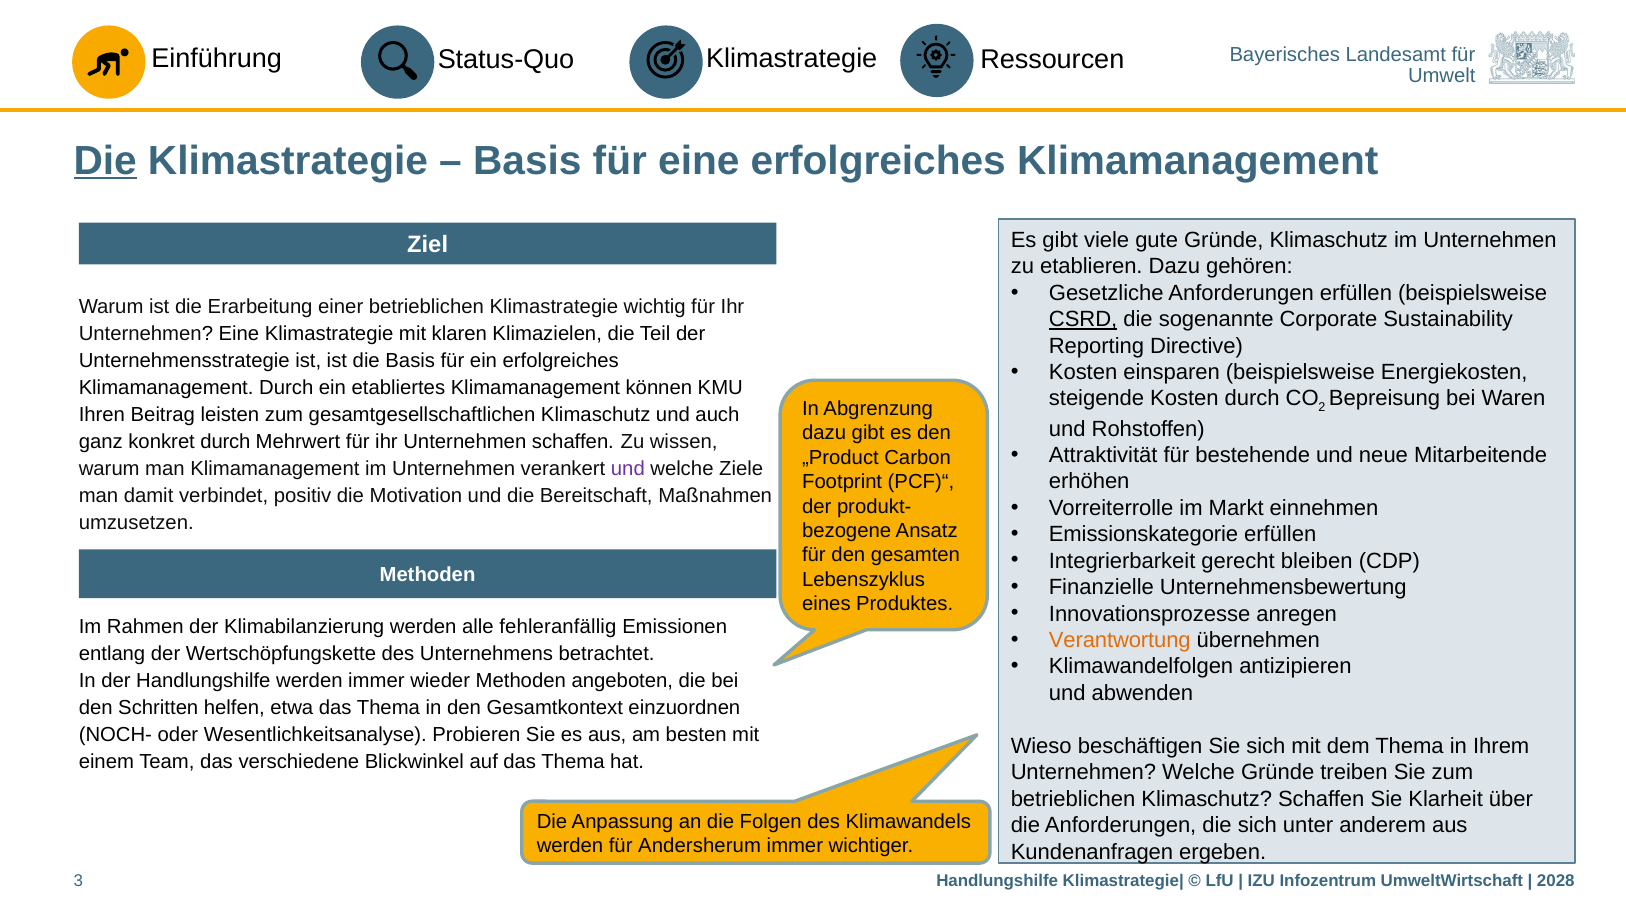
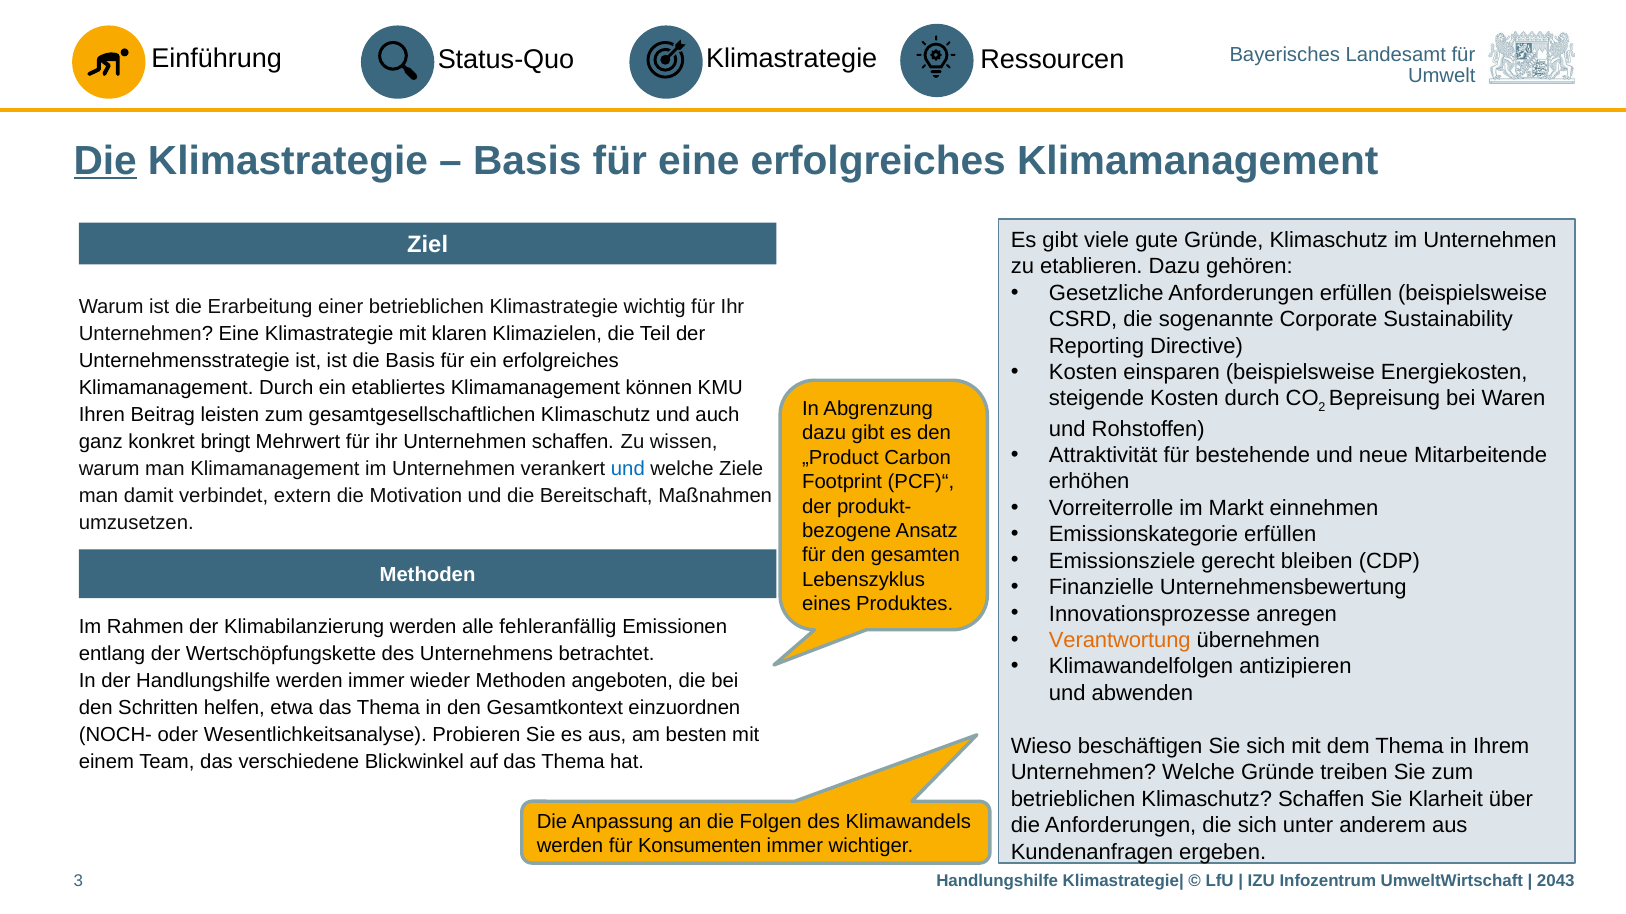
CSRD underline: present -> none (1083, 320)
konkret durch: durch -> bringt (225, 442)
und colour: purple -> blue (628, 469)
positiv: positiv -> extern (302, 496)
Integrierbarkeit: Integrierbarkeit -> Emissionsziele (1122, 561)
Andersherum: Andersherum -> Konsumenten (700, 846)
2028: 2028 -> 2043 (1556, 881)
